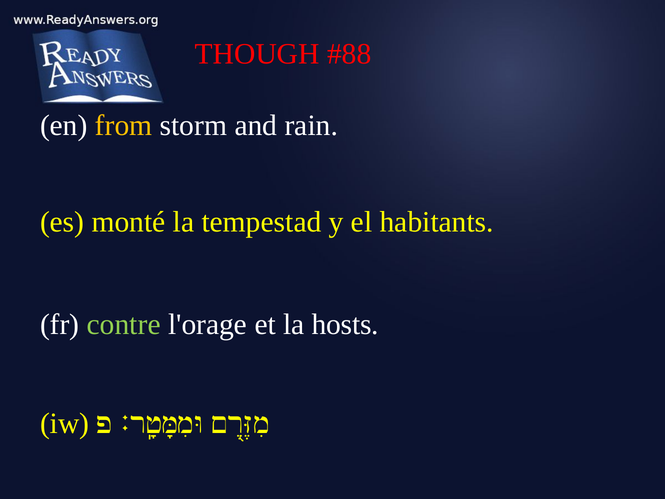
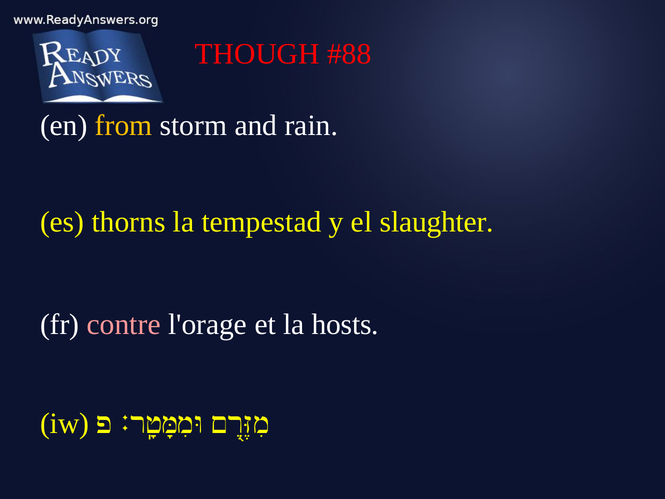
monté: monté -> thorns (129, 222)
habitants: habitants -> slaughter (437, 222)
contre colour: light green -> pink (124, 324)
